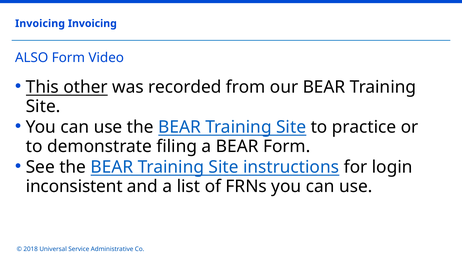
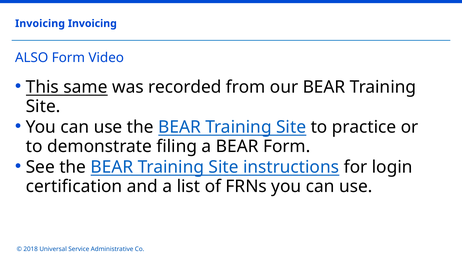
other: other -> same (85, 87)
inconsistent: inconsistent -> certification (74, 186)
